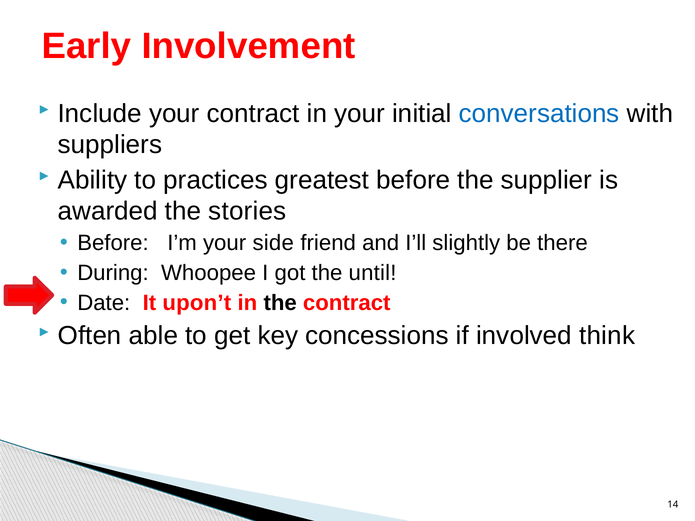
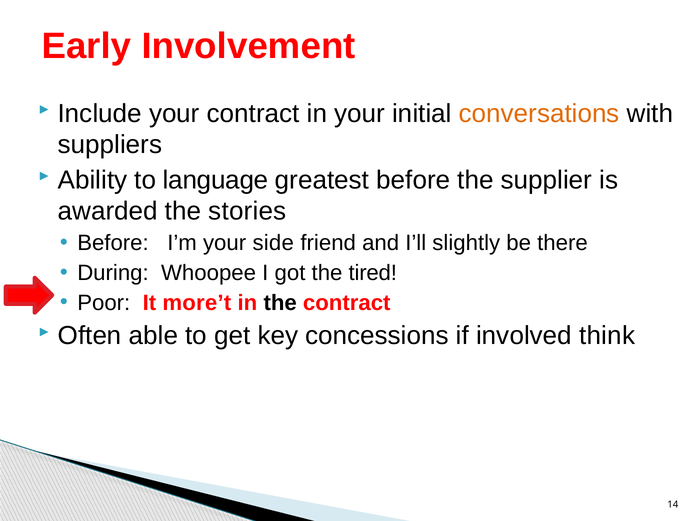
conversations colour: blue -> orange (539, 114)
practices: practices -> language (216, 180)
until: until -> tired (373, 273)
Date: Date -> Poor (104, 303)
upon’t: upon’t -> more’t (197, 303)
